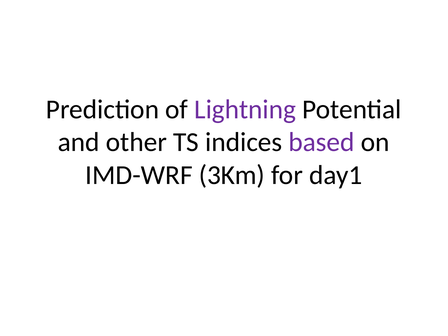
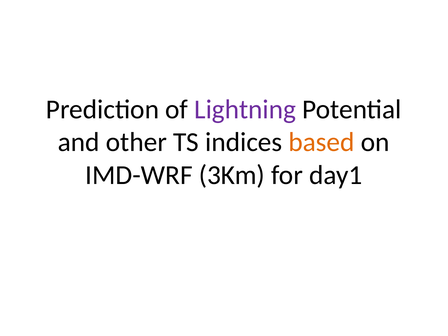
based colour: purple -> orange (322, 142)
